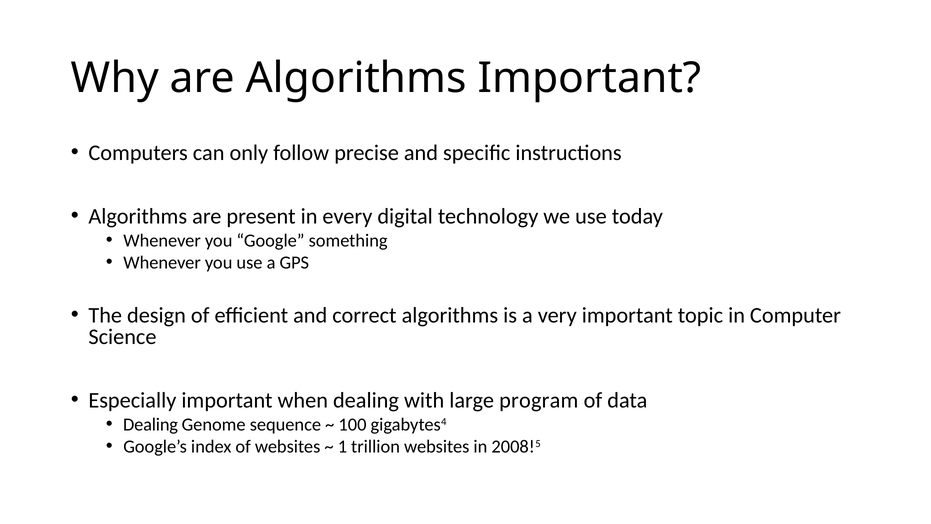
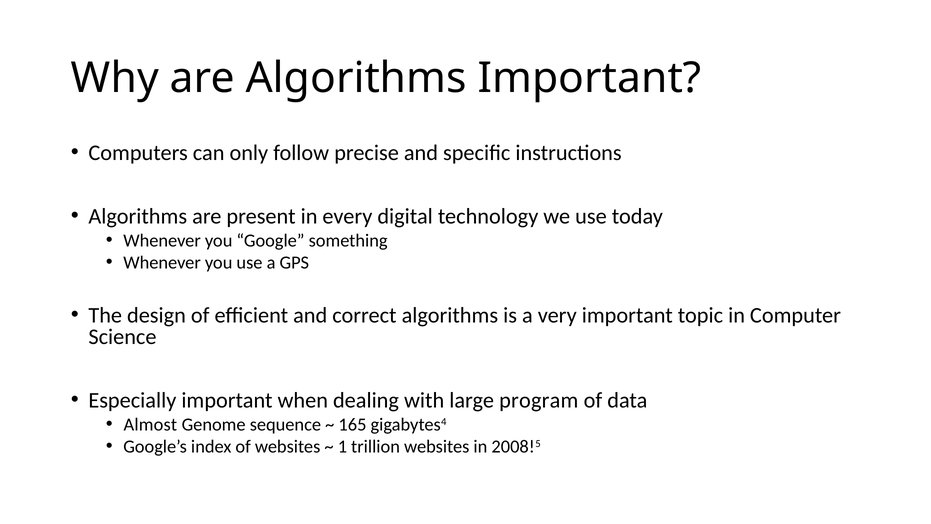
Dealing: Dealing -> Almost (150, 424)
100: 100 -> 165 (352, 424)
